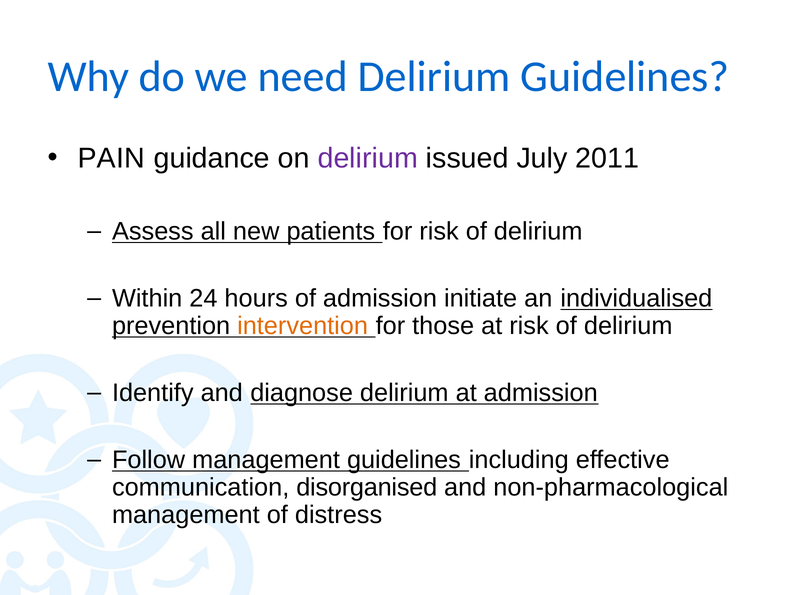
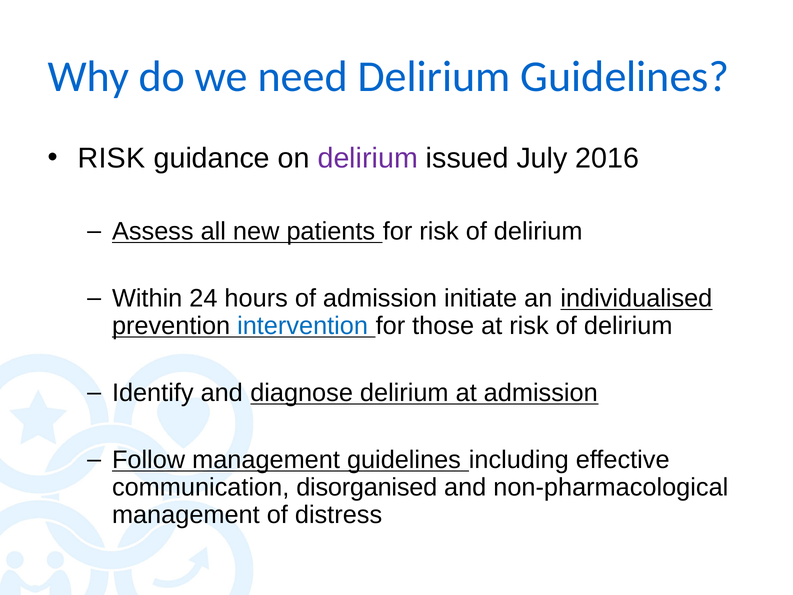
PAIN: PAIN -> RISK (111, 158)
2011: 2011 -> 2016 (607, 158)
intervention colour: orange -> blue (303, 326)
